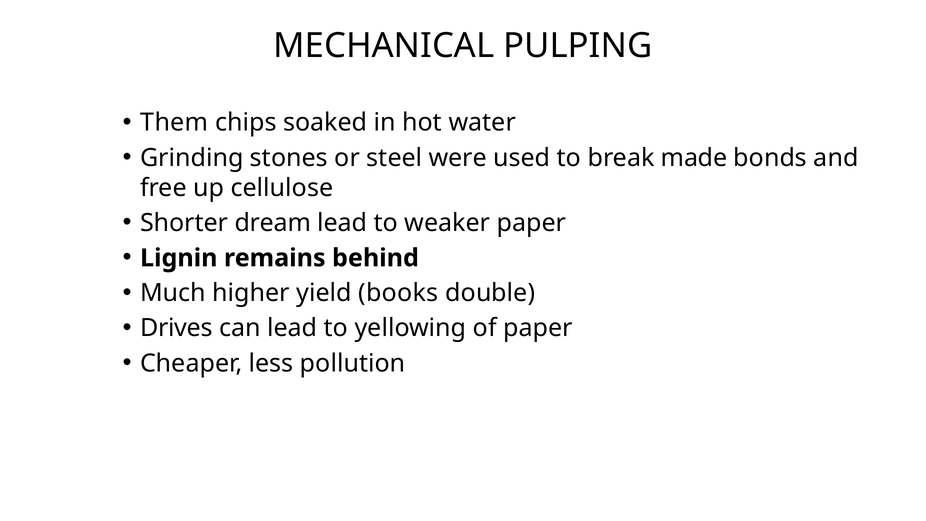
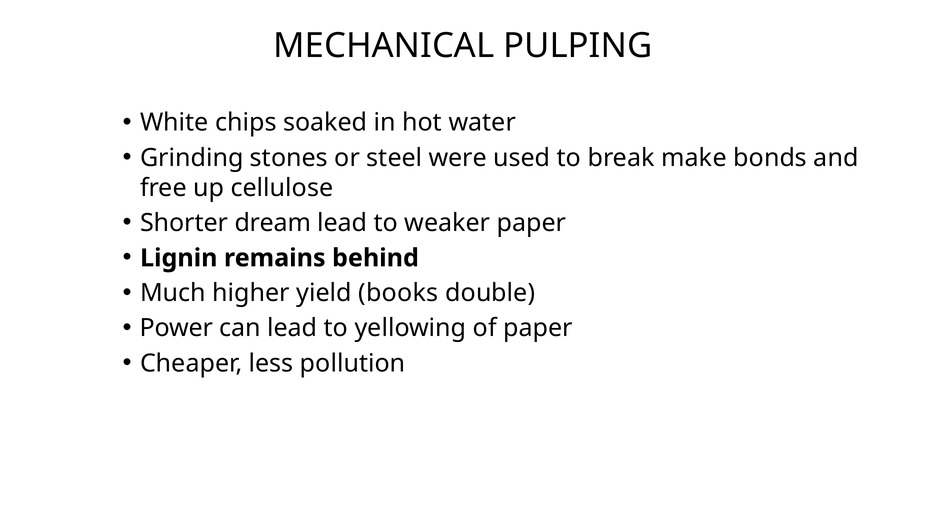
Them: Them -> White (174, 123)
made: made -> make (694, 158)
Drives: Drives -> Power (176, 328)
